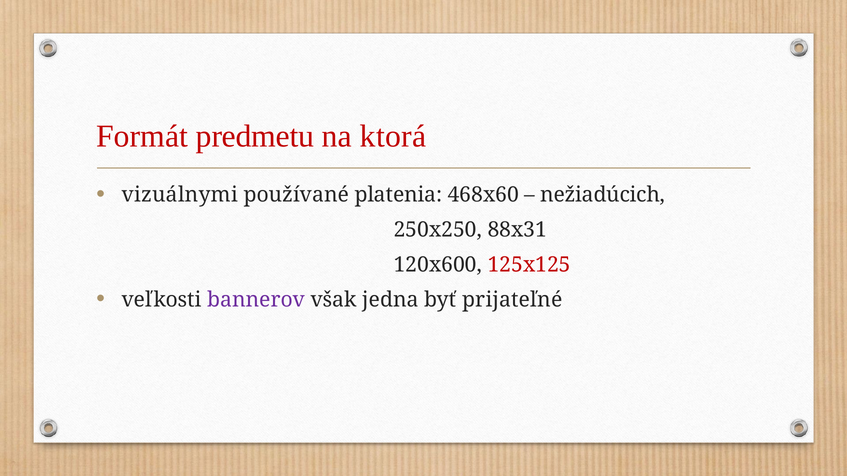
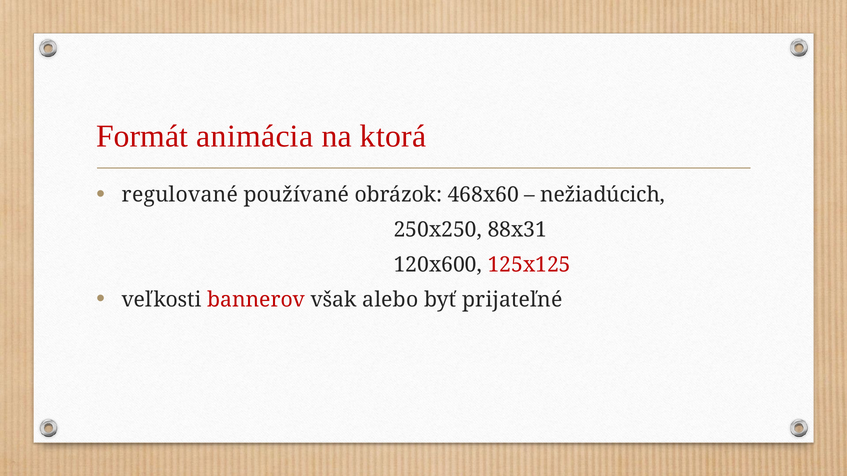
predmetu: predmetu -> animácia (255, 136)
vizuálnymi: vizuálnymi -> regulované (180, 195)
platenia: platenia -> obrázok (398, 195)
bannerov colour: purple -> red (256, 300)
jedna: jedna -> alebo (390, 300)
